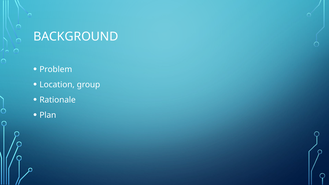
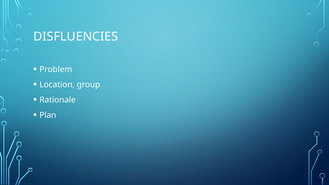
BACKGROUND: BACKGROUND -> DISFLUENCIES (76, 37)
